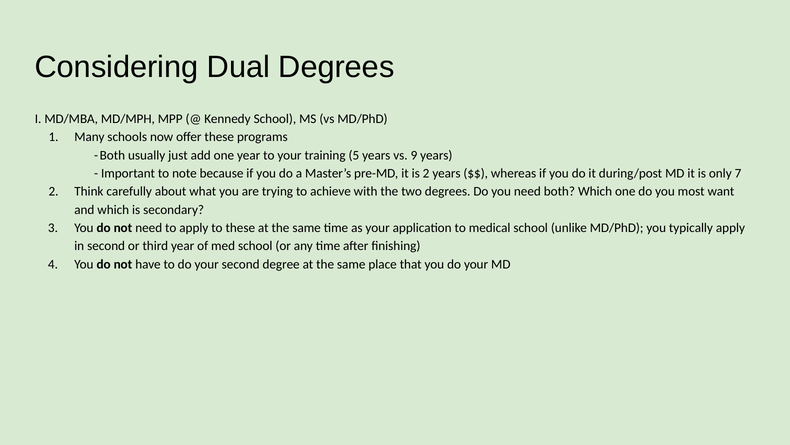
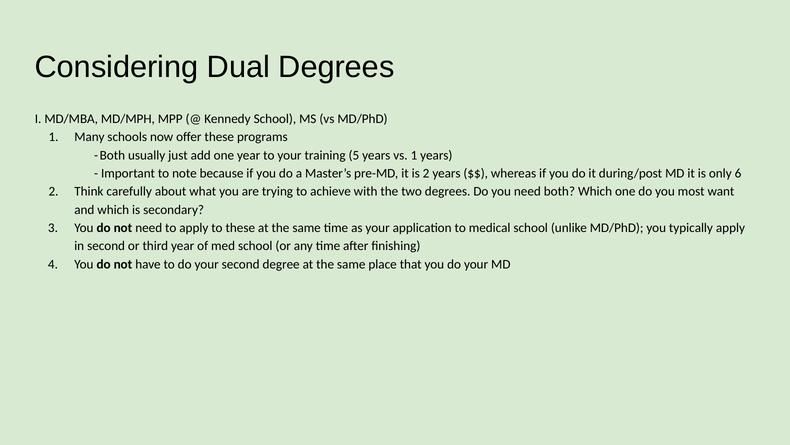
vs 9: 9 -> 1 (414, 155)
7: 7 -> 6 (738, 173)
